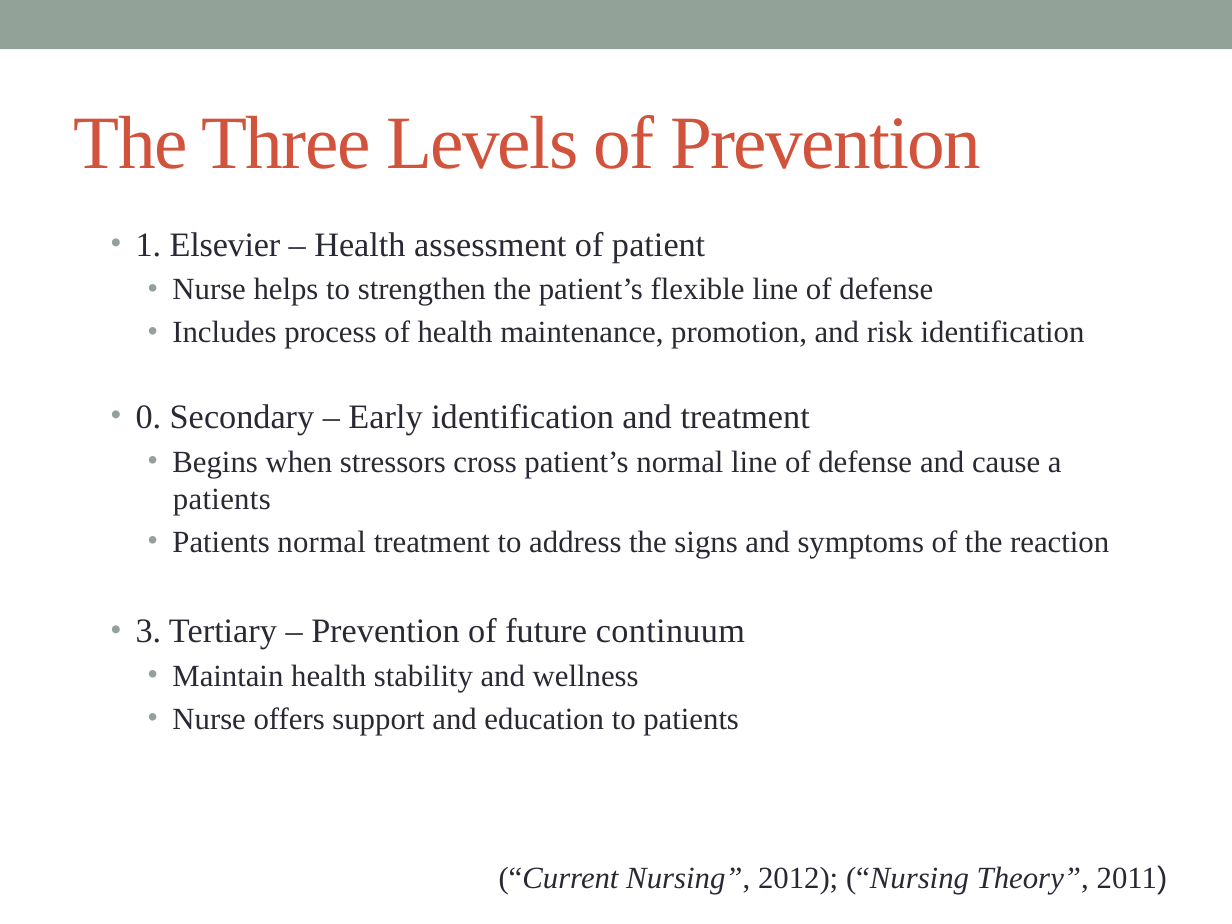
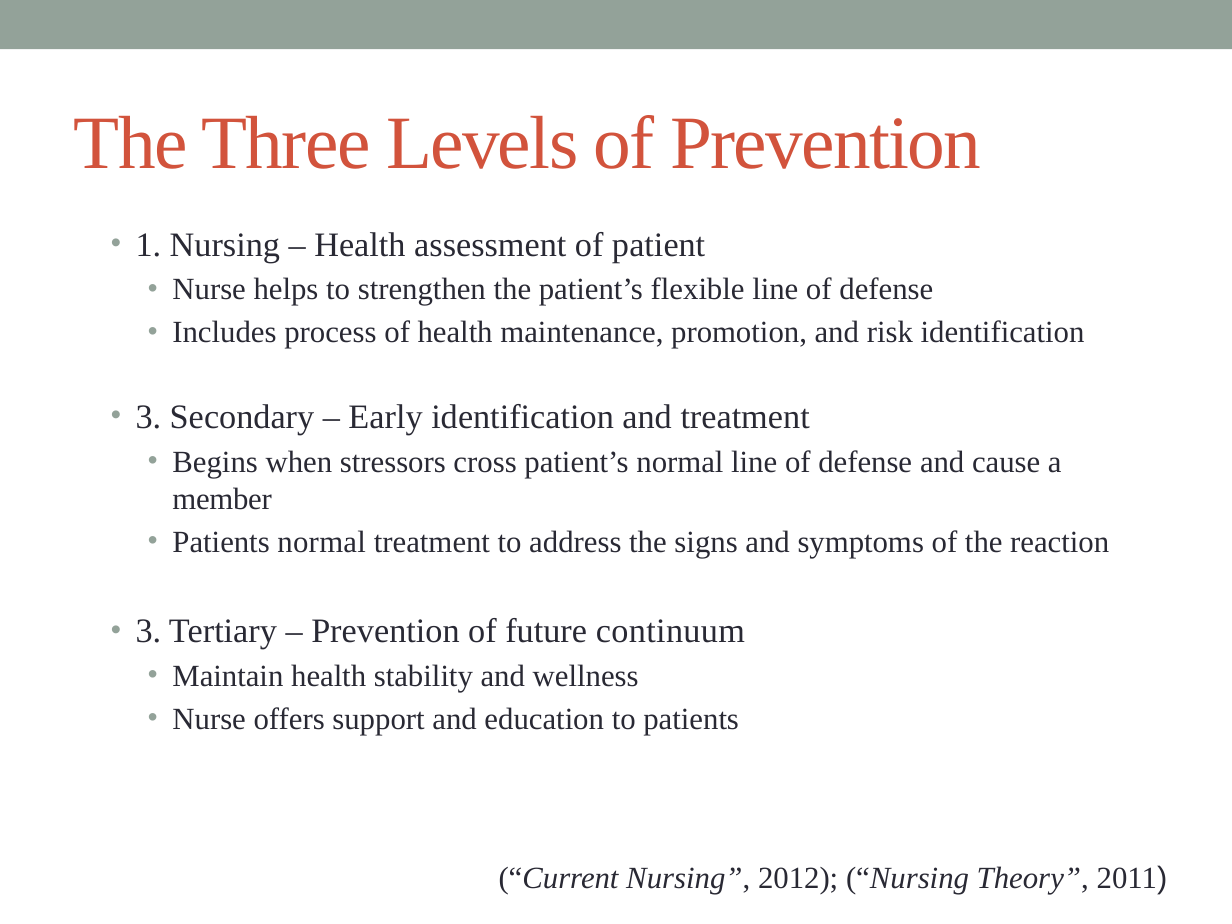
1 Elsevier: Elsevier -> Nursing (225, 245)
0: 0 -> 3 (148, 417)
patients: patients -> member (222, 499)
